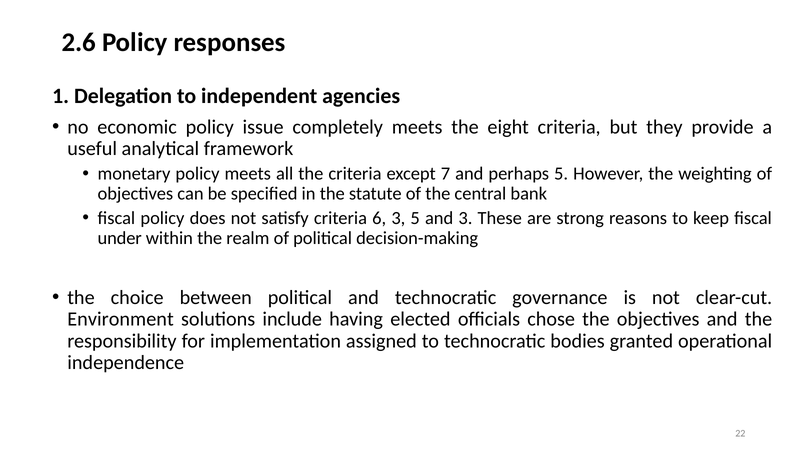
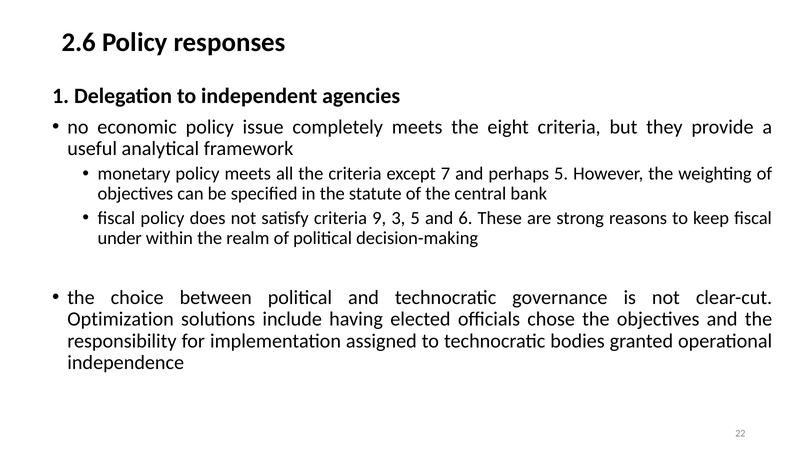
6: 6 -> 9 (379, 218)
and 3: 3 -> 6 (465, 218)
Environment: Environment -> Optimization (121, 319)
